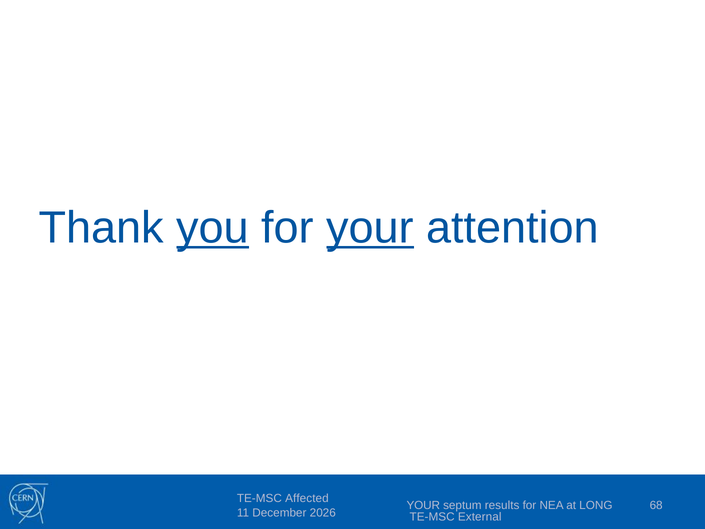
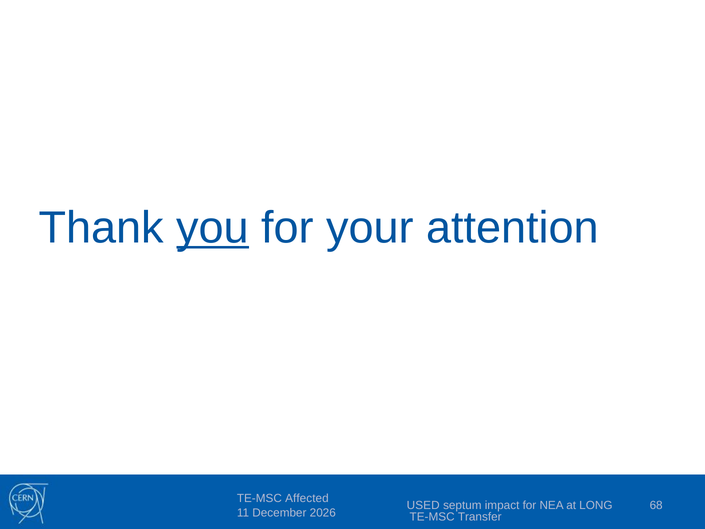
your underline: present -> none (370, 228)
YOUR: YOUR -> USED (423, 505)
results: results -> impact (502, 505)
External: External -> Transfer (480, 517)
